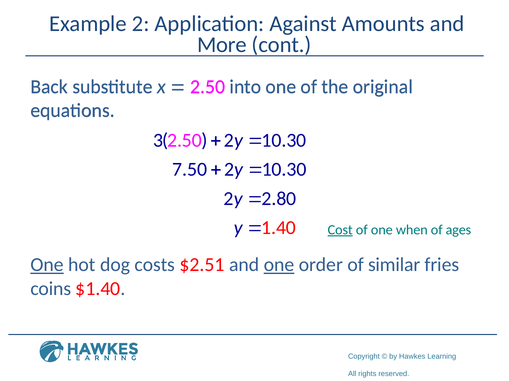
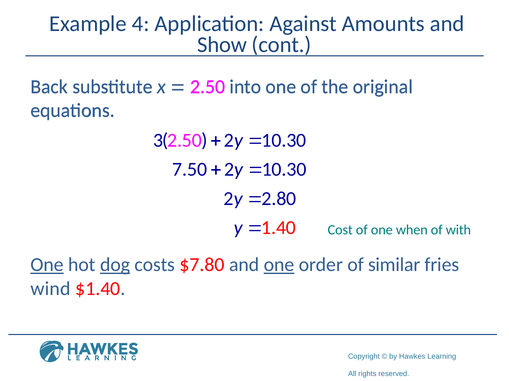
Example 2: 2 -> 4 (141, 24)
More: More -> Show (222, 45)
Cost underline: present -> none (340, 230)
ages: ages -> with (458, 230)
dog underline: none -> present (115, 265)
$2.51: $2.51 -> $7.80 (202, 265)
coins: coins -> wind (51, 289)
